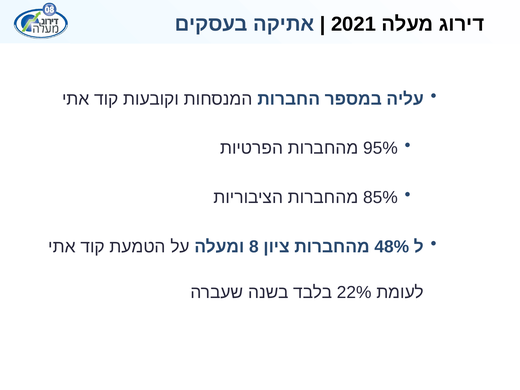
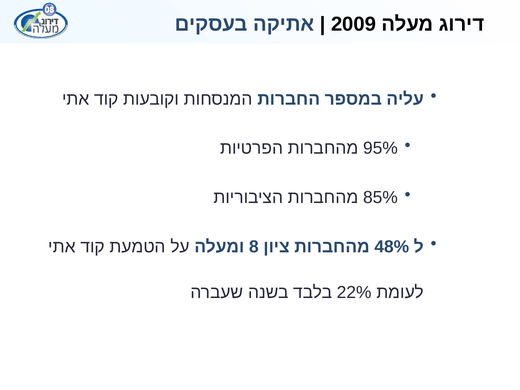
2021: 2021 -> 2009 (354, 24)
